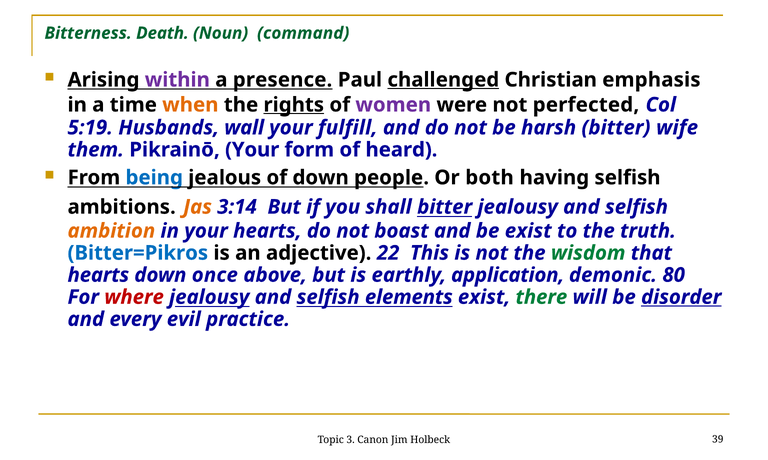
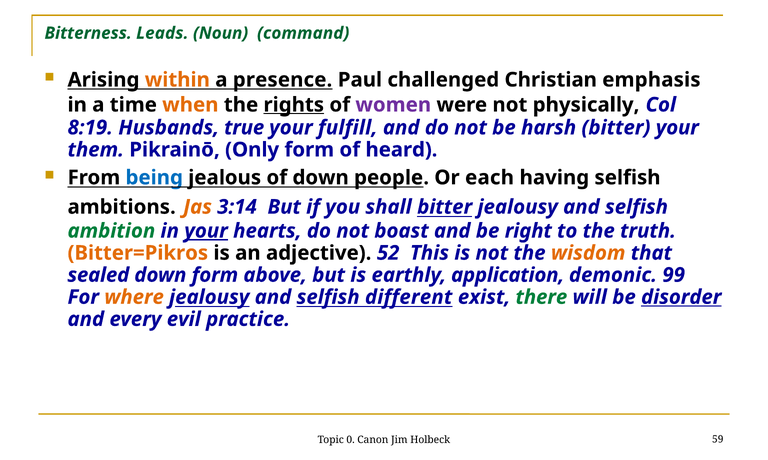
Death: Death -> Leads (162, 33)
within colour: purple -> orange (177, 80)
challenged underline: present -> none (443, 80)
perfected: perfected -> physically (586, 105)
5:19: 5:19 -> 8:19 (90, 128)
wall: wall -> true (244, 128)
bitter wife: wife -> your (677, 128)
Pikrainō Your: Your -> Only (252, 150)
both: both -> each (490, 178)
ambition colour: orange -> green (111, 231)
your underline: none -> present (206, 231)
be exist: exist -> right (528, 231)
Bitter=Pikros colour: blue -> orange (138, 253)
22: 22 -> 52 (388, 253)
wisdom colour: green -> orange (588, 253)
hearts: hearts -> sealed (98, 275)
down once: once -> form (215, 275)
80: 80 -> 99 (674, 275)
where colour: red -> orange (134, 297)
elements: elements -> different (409, 297)
3: 3 -> 0 (351, 440)
39: 39 -> 59 (718, 439)
